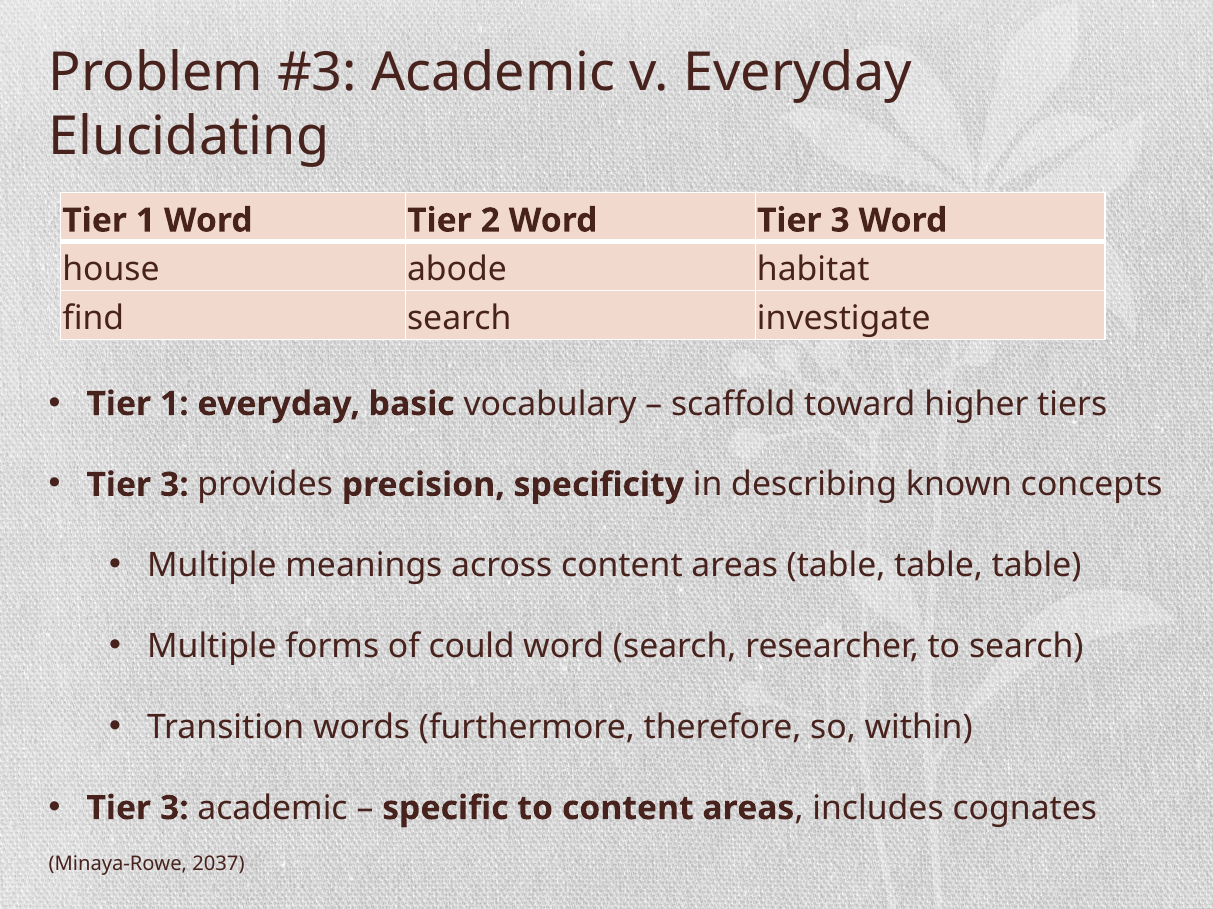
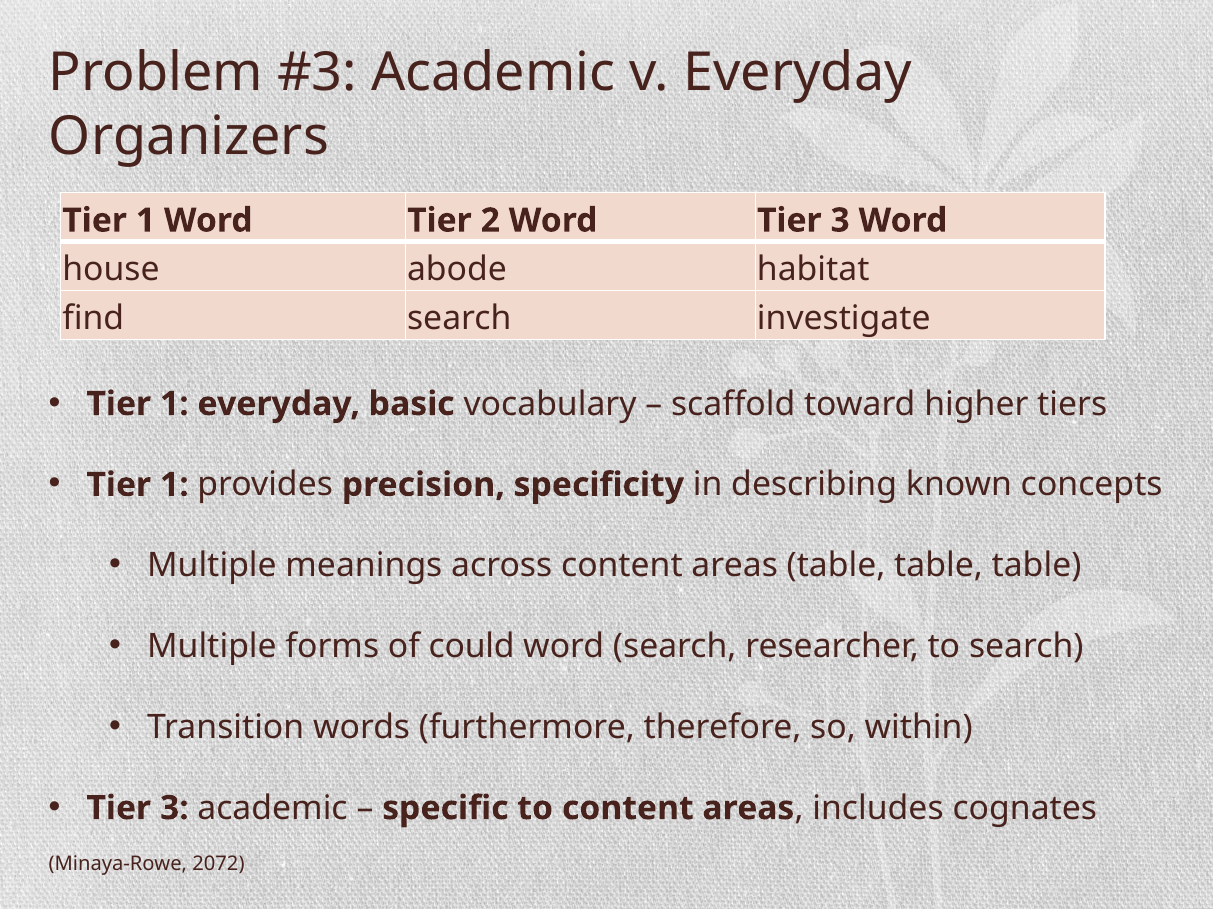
Elucidating: Elucidating -> Organizers (189, 137)
3: 3 -> 1 (174, 485)
2037: 2037 -> 2072 (218, 864)
